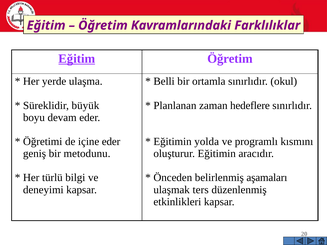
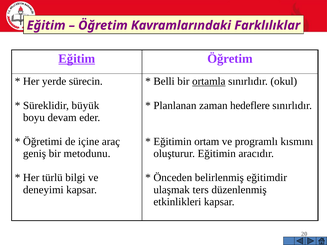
ulaşma: ulaşma -> sürecin (86, 81)
ortamla underline: none -> present (209, 81)
içine eder: eder -> araç (111, 142)
yolda: yolda -> ortam (207, 142)
aşamaları: aşamaları -> eğitimdir (267, 178)
